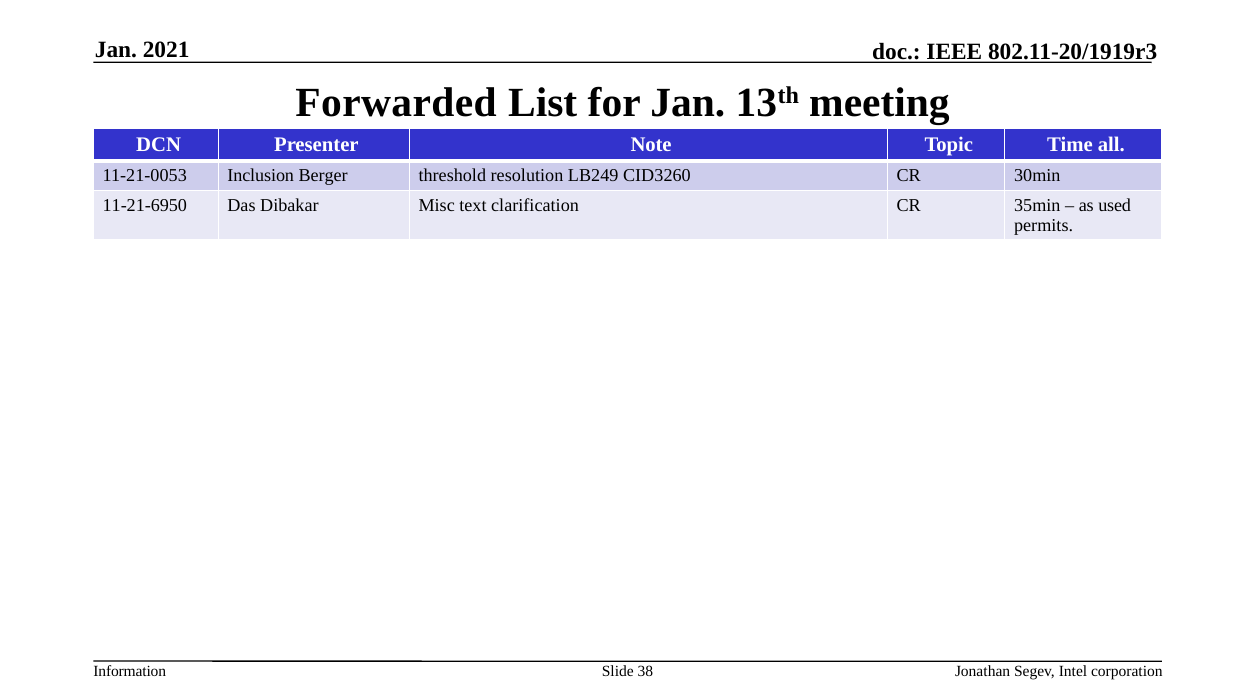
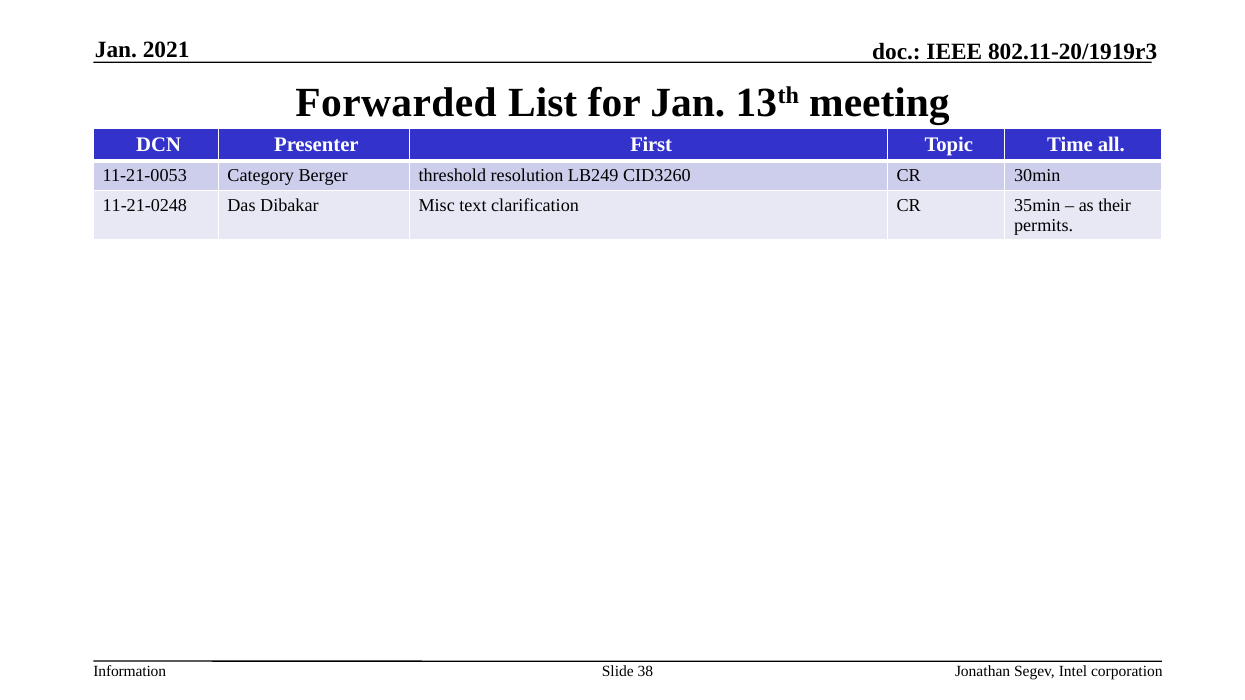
Note: Note -> First (651, 145)
Inclusion: Inclusion -> Category (261, 176)
11-21-6950: 11-21-6950 -> 11-21-0248 (145, 205)
used: used -> their (1115, 205)
